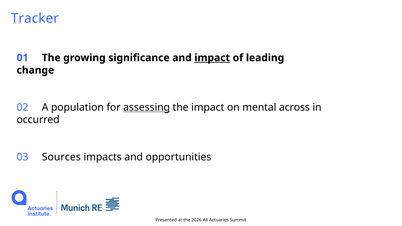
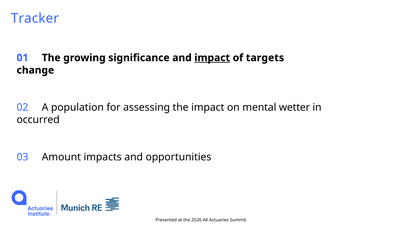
leading: leading -> targets (265, 58)
assessing underline: present -> none (147, 107)
across: across -> wetter (294, 107)
Sources: Sources -> Amount (61, 157)
